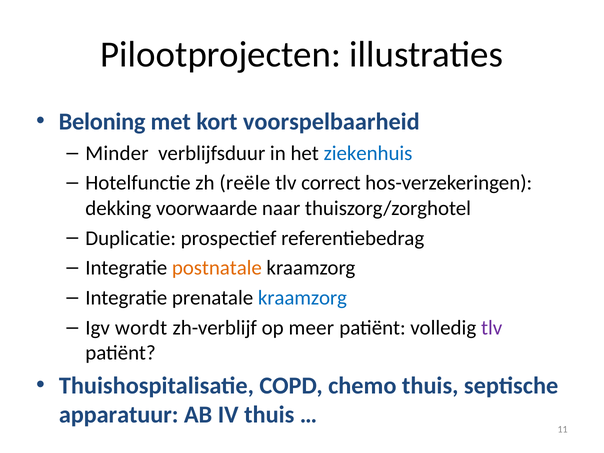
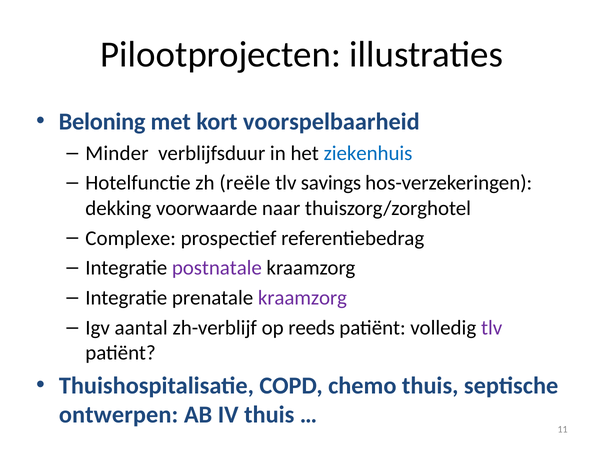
correct: correct -> savings (331, 183)
Duplicatie: Duplicatie -> Complexe (131, 238)
postnatale colour: orange -> purple (217, 268)
kraamzorg colour: blue -> purple (302, 298)
wordt: wordt -> aantal (141, 328)
meer: meer -> reeds (312, 328)
apparatuur: apparatuur -> ontwerpen (119, 415)
